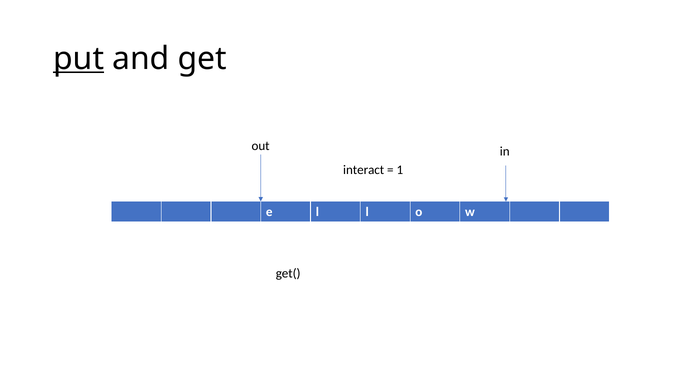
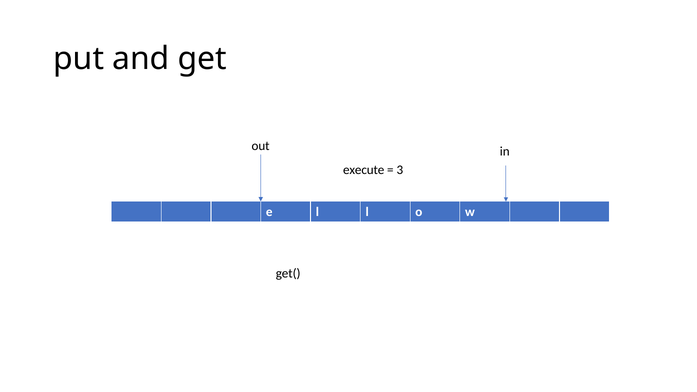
put underline: present -> none (79, 59)
interact: interact -> execute (364, 170)
1: 1 -> 3 (400, 170)
